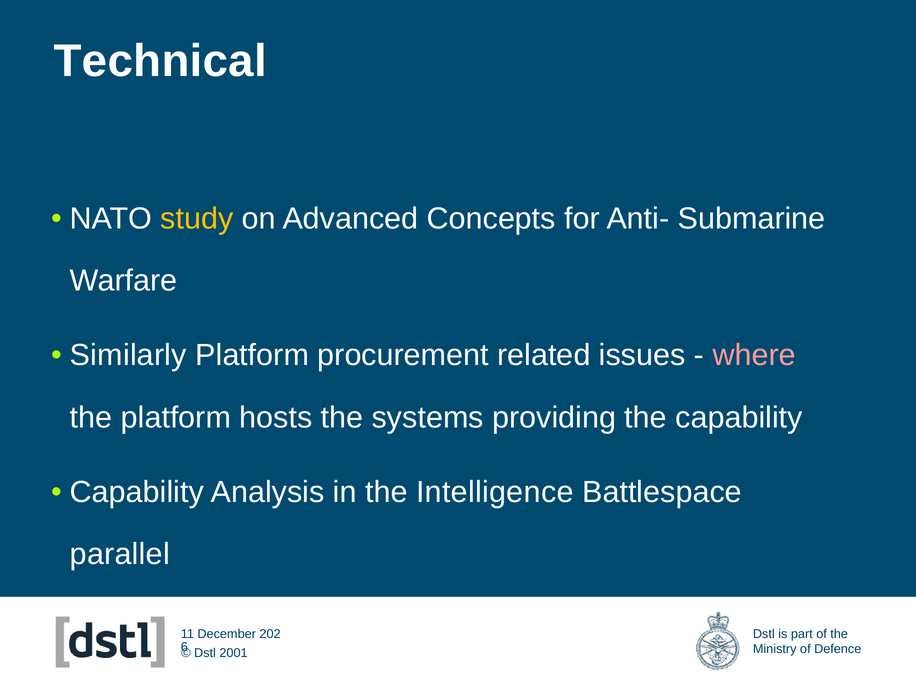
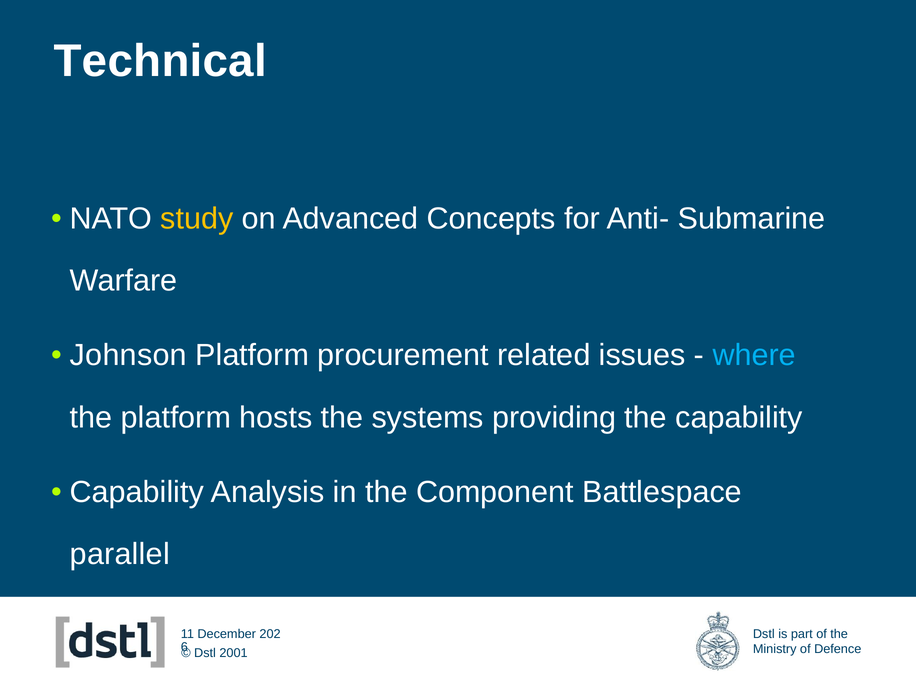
Similarly: Similarly -> Johnson (128, 355)
where colour: pink -> light blue (754, 355)
Intelligence: Intelligence -> Component (495, 492)
